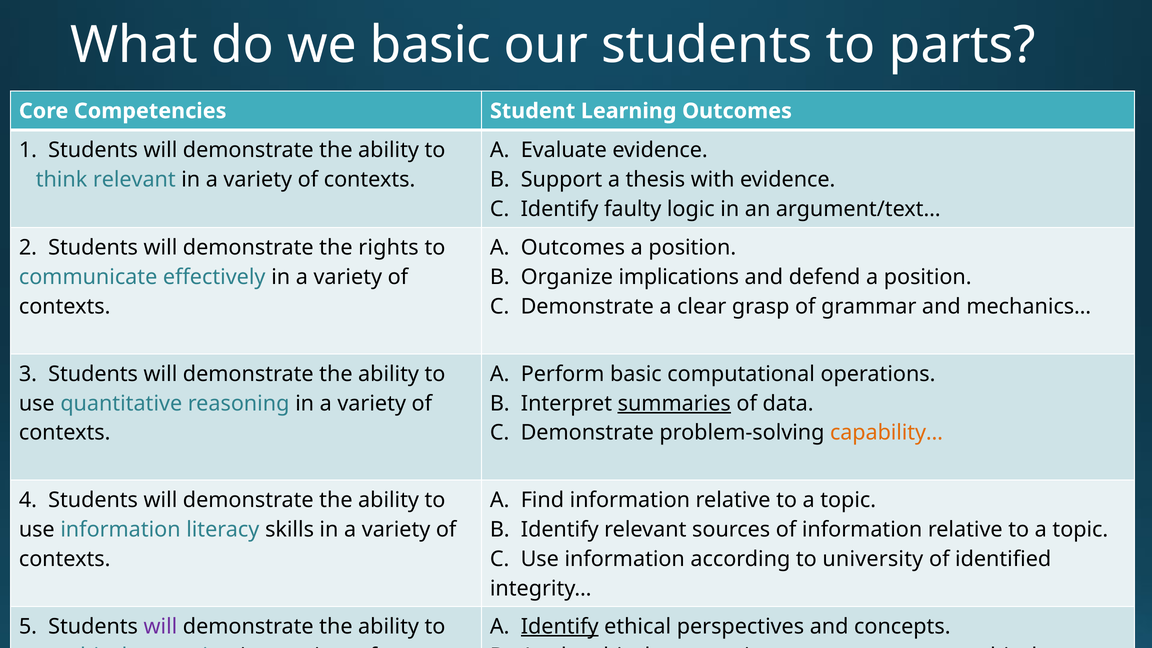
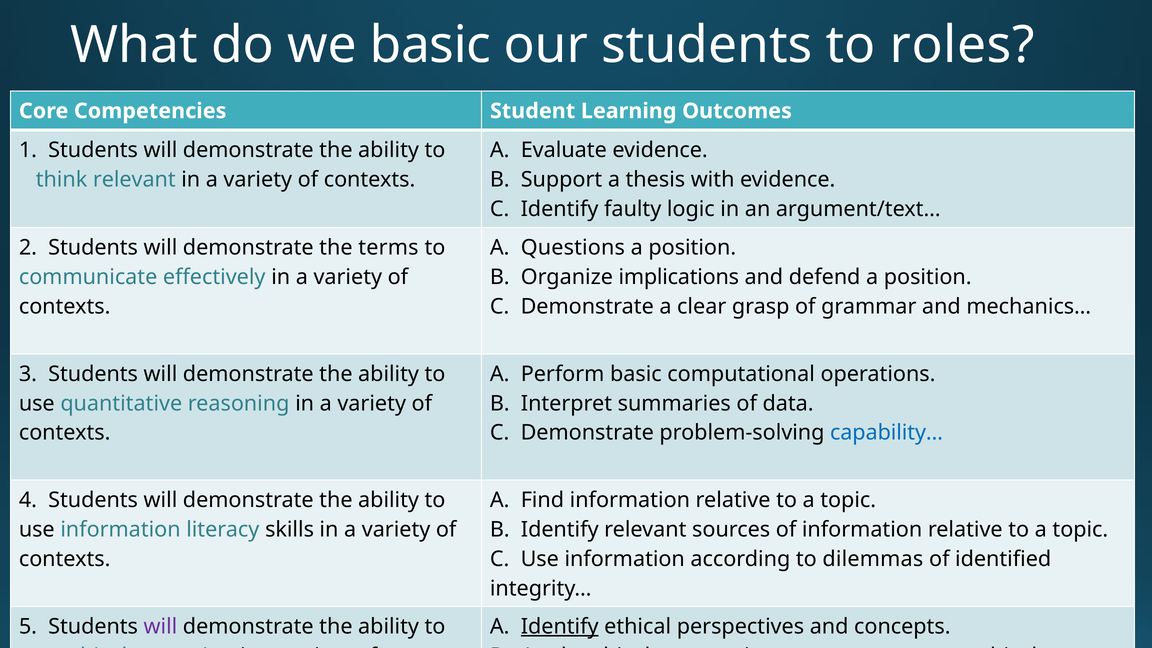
parts: parts -> roles (962, 45)
rights: rights -> terms (388, 248)
A Outcomes: Outcomes -> Questions (573, 248)
summaries underline: present -> none (674, 403)
capability… colour: orange -> blue (887, 433)
university: university -> dilemmas (873, 559)
